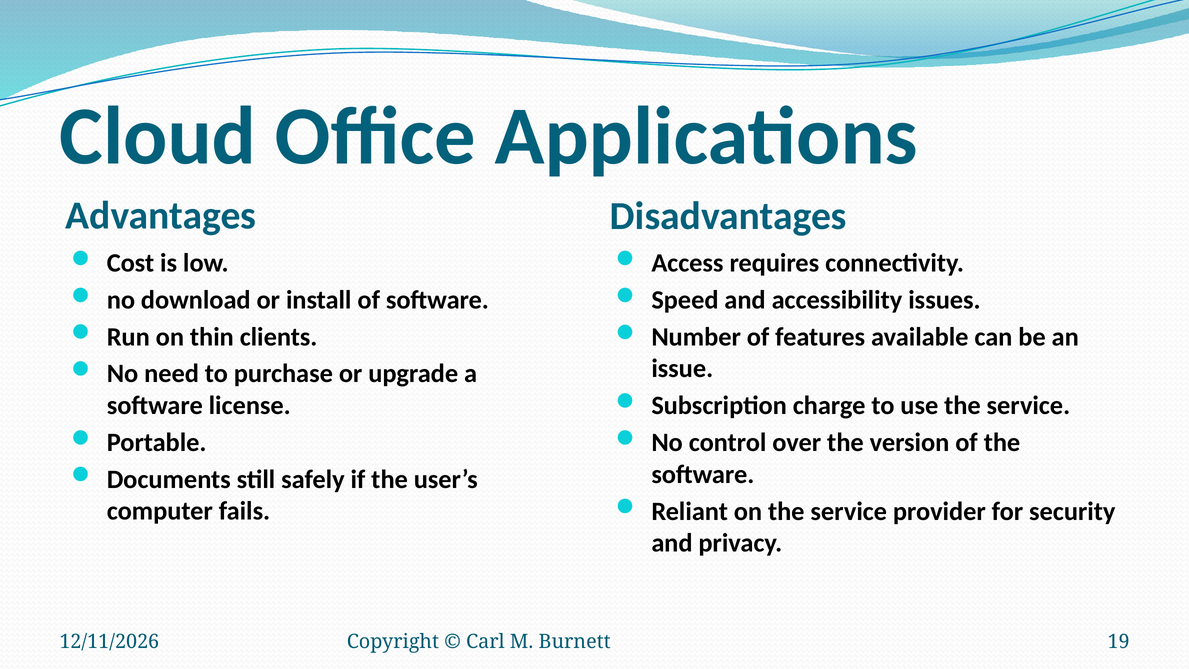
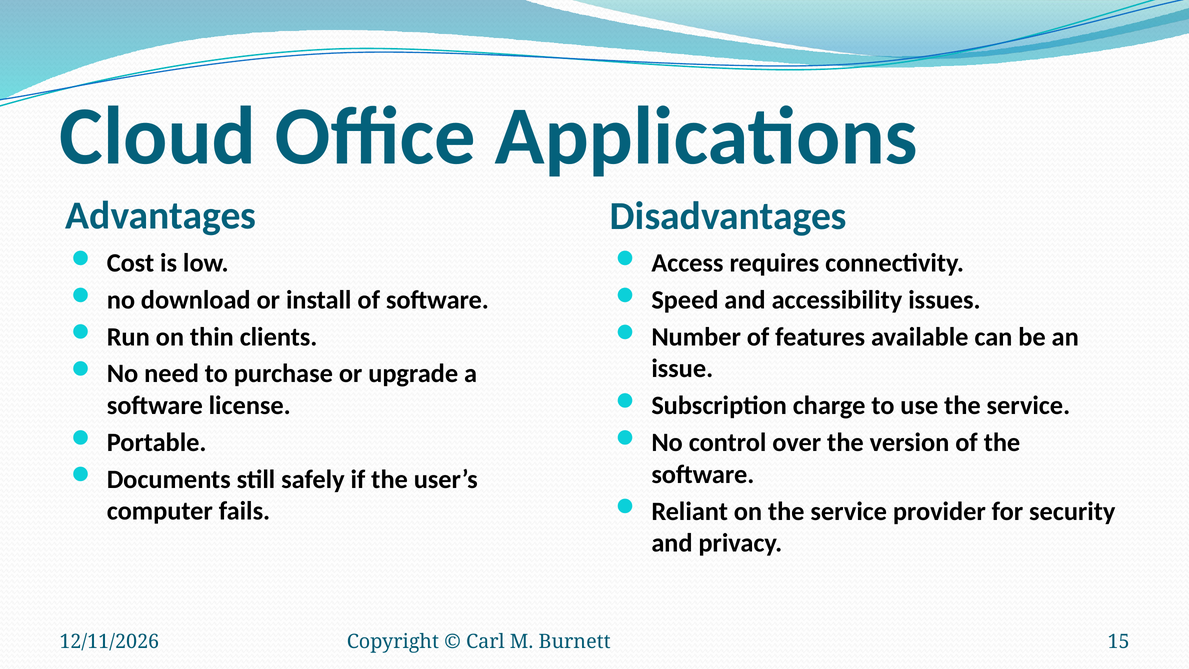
19: 19 -> 15 (1119, 642)
